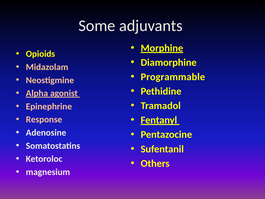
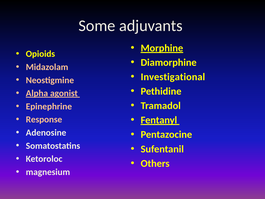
Programmable: Programmable -> Investigational (173, 77)
